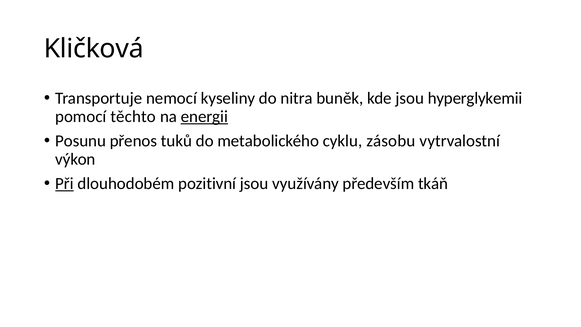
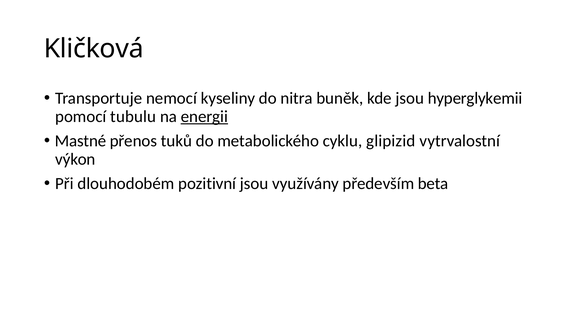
těchto: těchto -> tubulu (133, 117)
Posunu: Posunu -> Mastné (81, 141)
zásobu: zásobu -> glipizid (391, 141)
Při underline: present -> none (64, 184)
tkáň: tkáň -> beta (433, 184)
